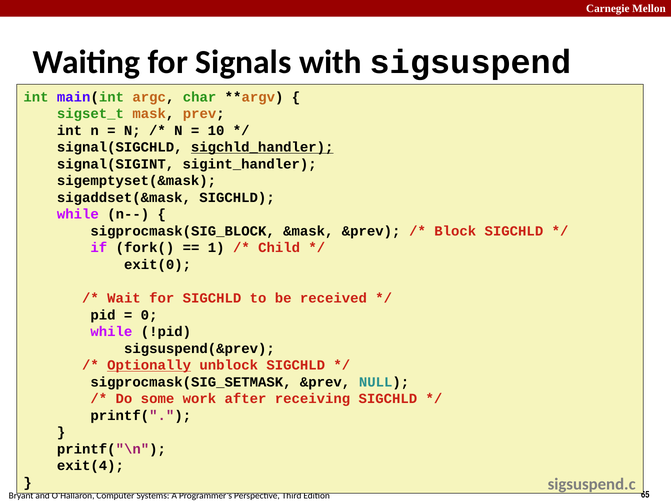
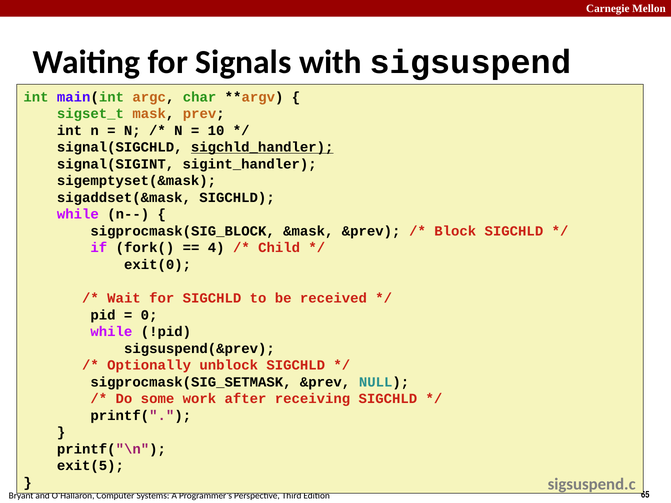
1: 1 -> 4 (216, 248)
Optionally underline: present -> none (149, 365)
exit(4: exit(4 -> exit(5 (90, 466)
